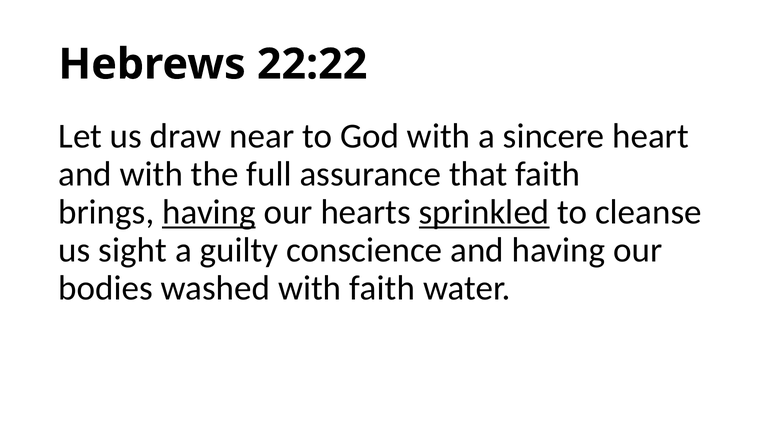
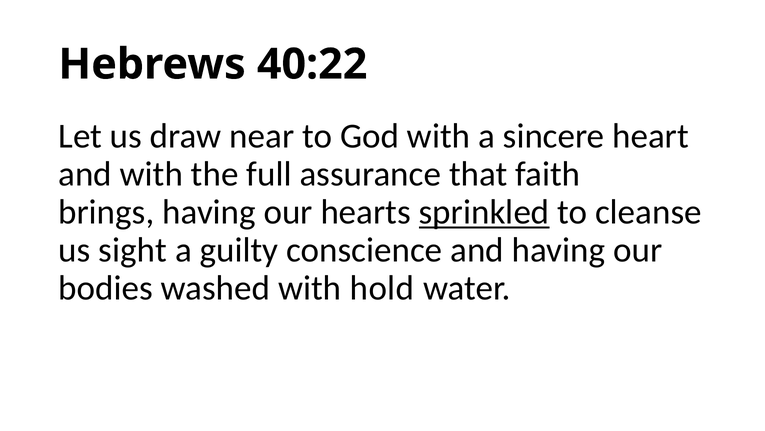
22:22: 22:22 -> 40:22 (312, 64)
having underline: present -> none (209, 212)
with faith: faith -> hold (382, 288)
